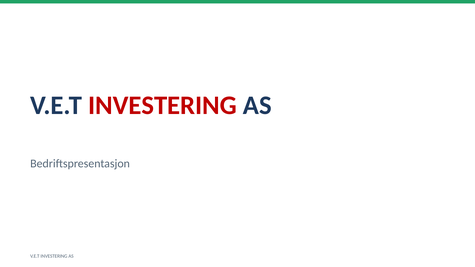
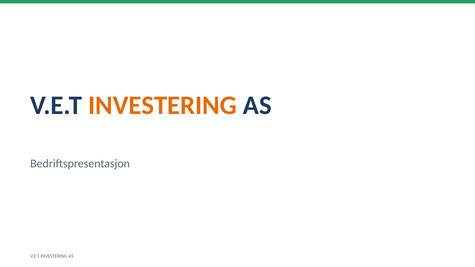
INVESTERING colour: red -> orange (163, 105)
